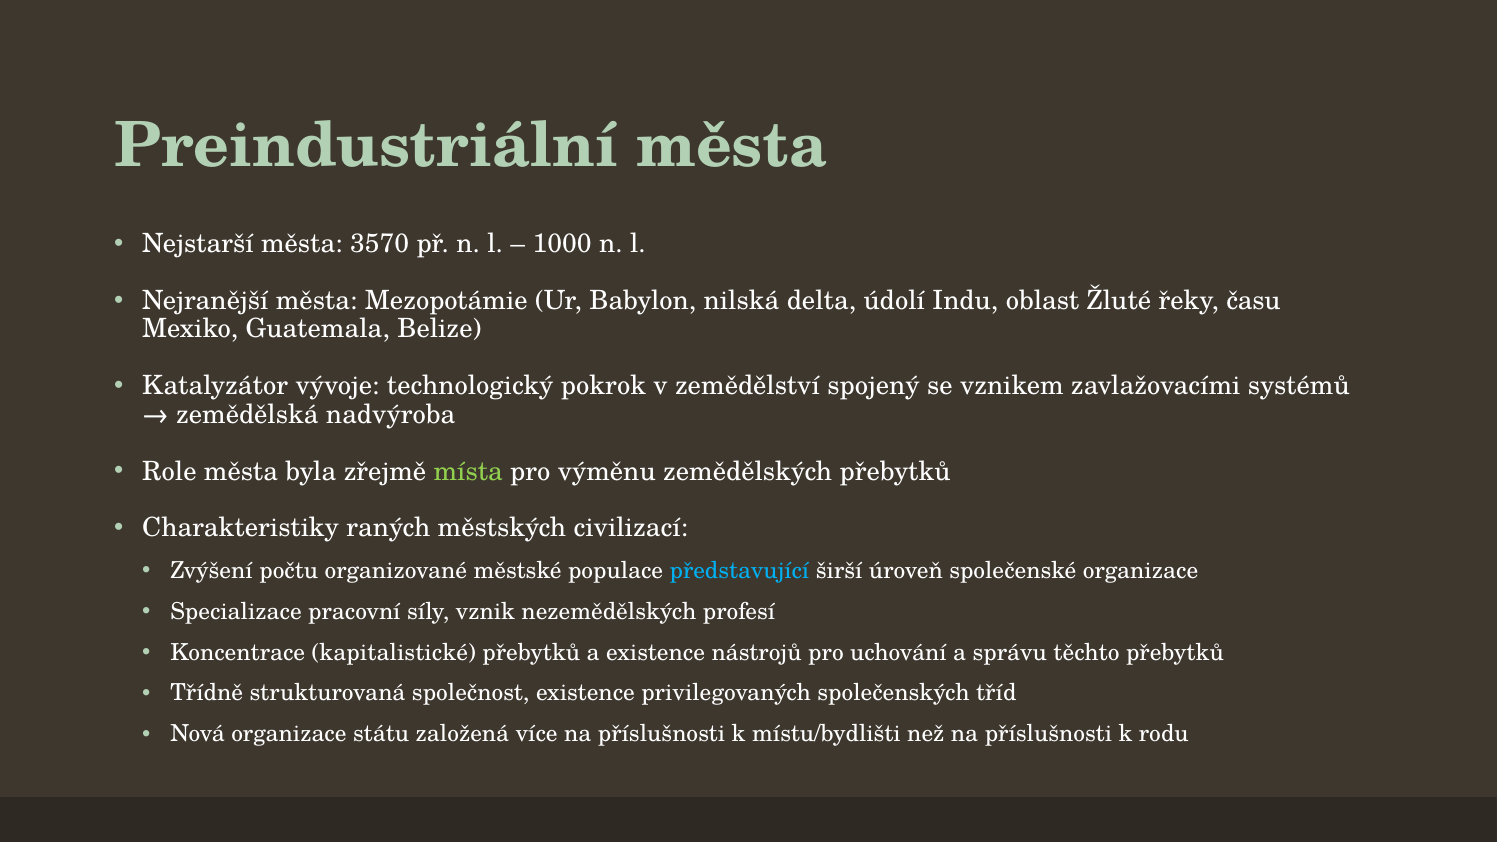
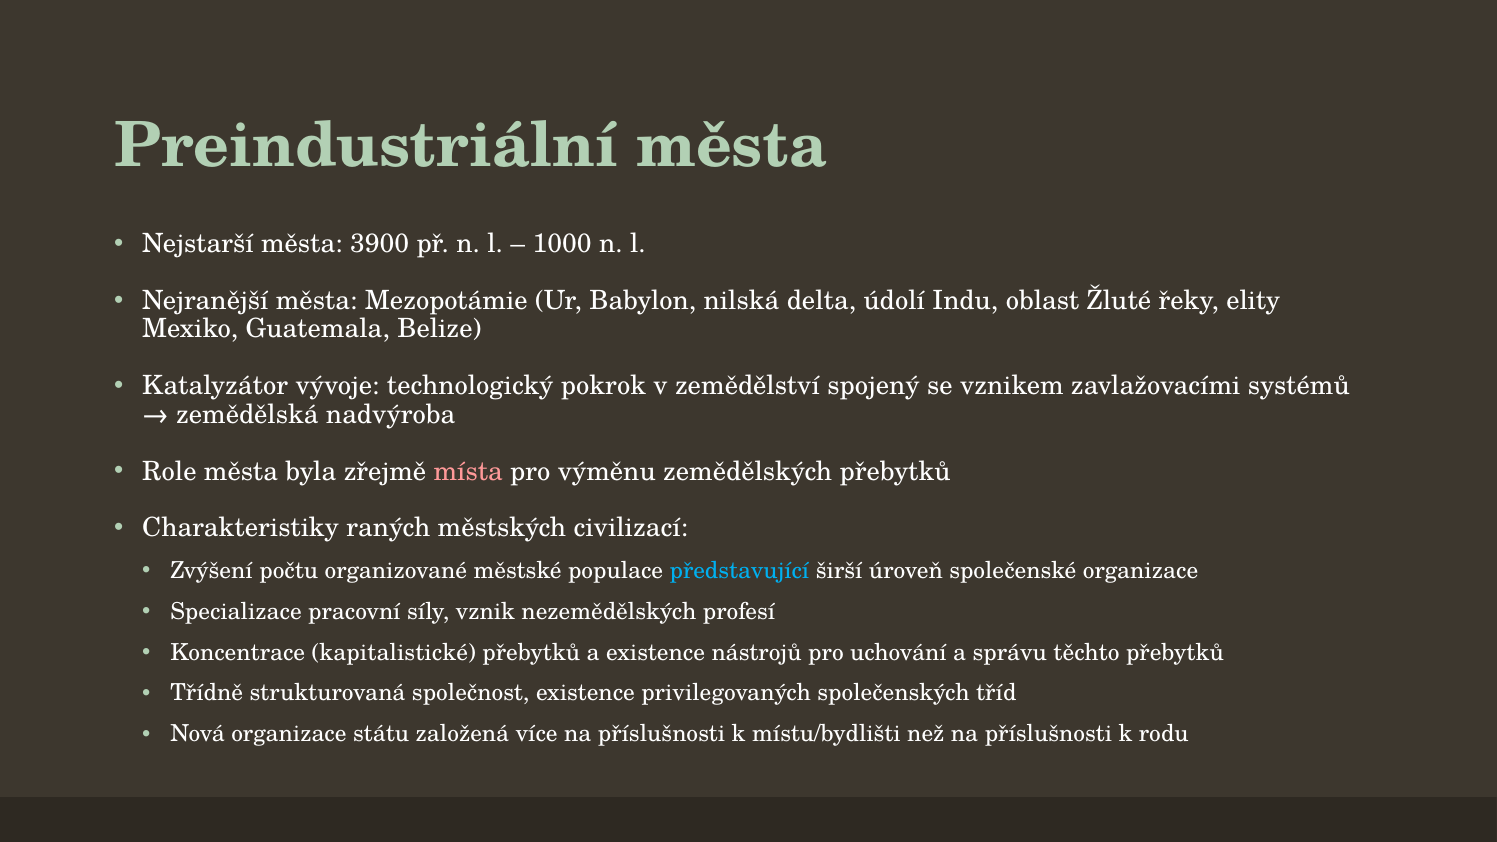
3570: 3570 -> 3900 (380, 244)
času: času -> elity (1253, 301)
místa colour: light green -> pink (468, 471)
